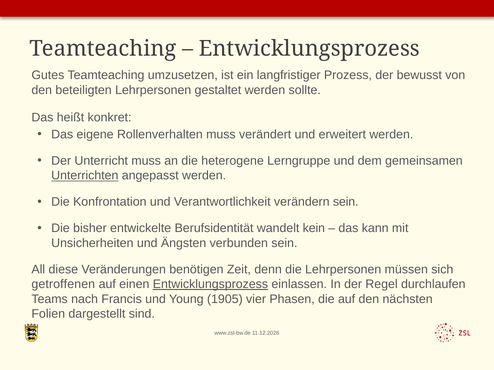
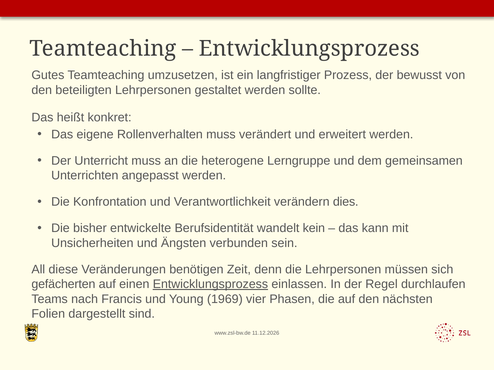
Unterrichten underline: present -> none (85, 176)
verändern sein: sein -> dies (346, 202)
getroffenen: getroffenen -> gefächerten (63, 285)
1905: 1905 -> 1969 (225, 299)
